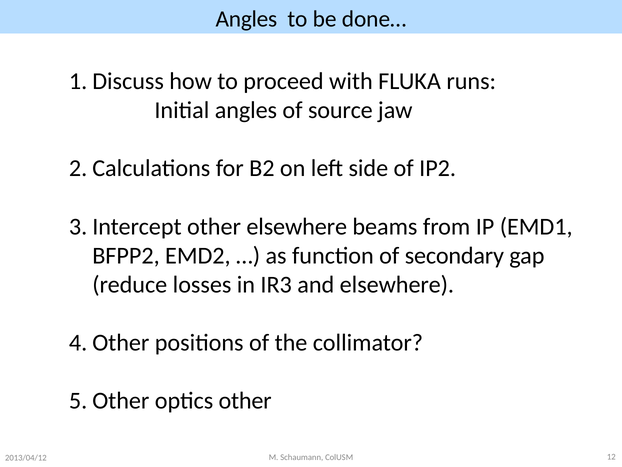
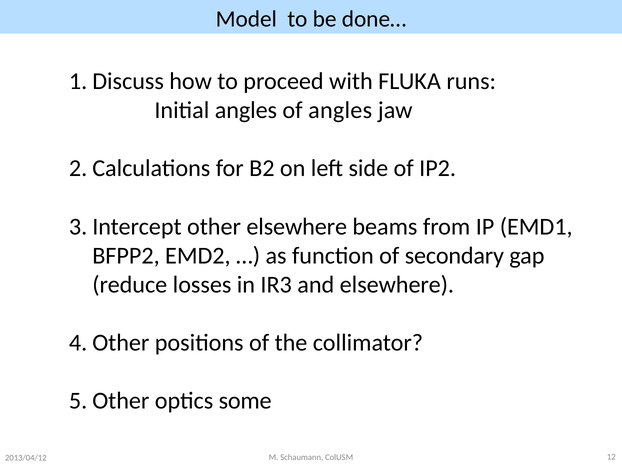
Angles: Angles -> Model (246, 19)
of source: source -> angles (340, 110)
optics other: other -> some (245, 401)
